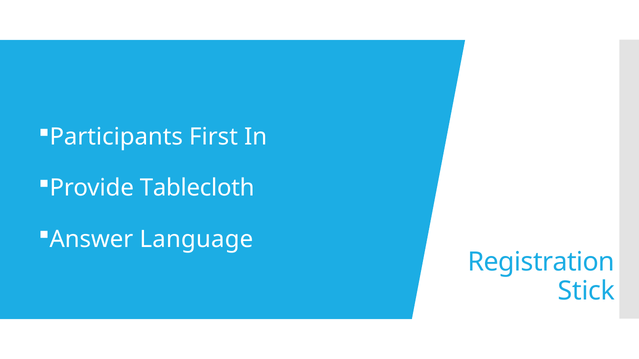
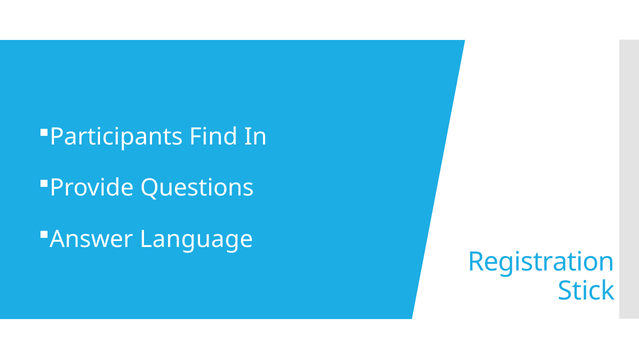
First: First -> Find (213, 137)
Tablecloth: Tablecloth -> Questions (197, 188)
